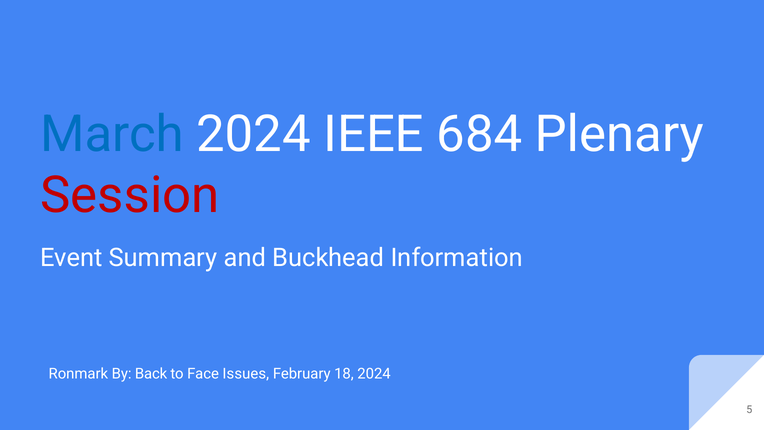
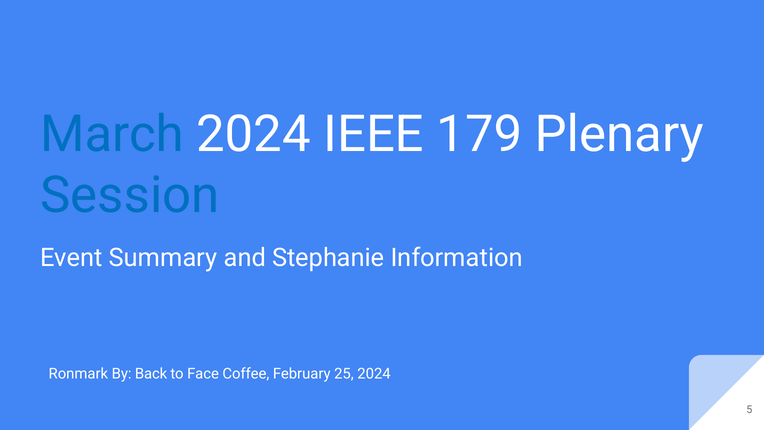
684: 684 -> 179 (479, 134)
Session colour: red -> blue (130, 195)
Buckhead: Buckhead -> Stephanie (328, 258)
Issues: Issues -> Coffee (246, 374)
18: 18 -> 25 (344, 374)
